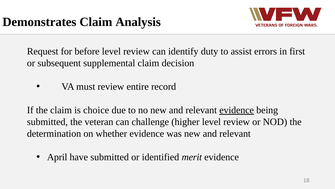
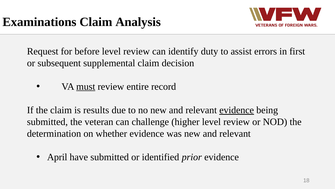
Demonstrates: Demonstrates -> Examinations (39, 22)
must underline: none -> present (86, 86)
choice: choice -> results (96, 110)
merit: merit -> prior (192, 157)
